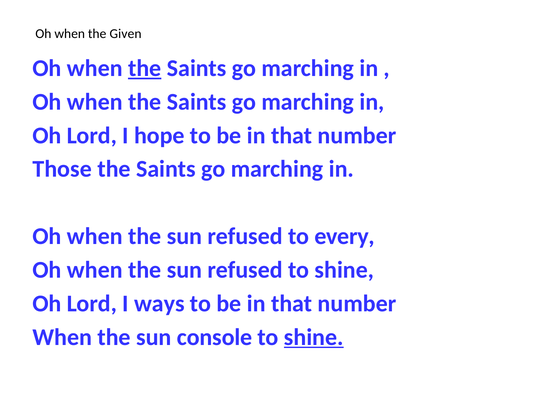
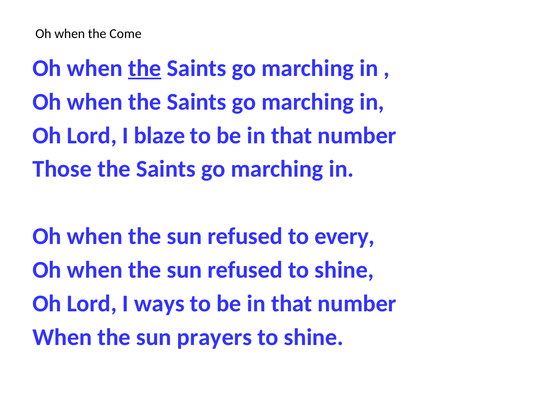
Given: Given -> Come (126, 34)
hope: hope -> blaze (159, 135)
console: console -> prayers (214, 337)
shine underline: present -> none (314, 337)
